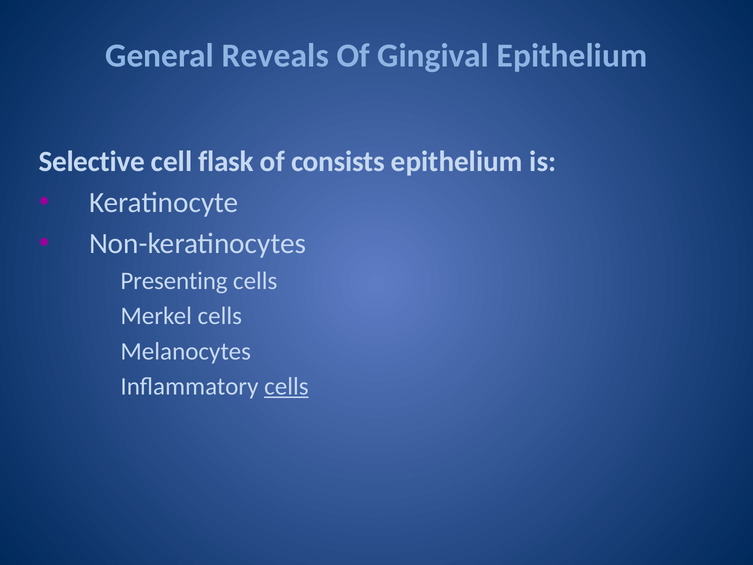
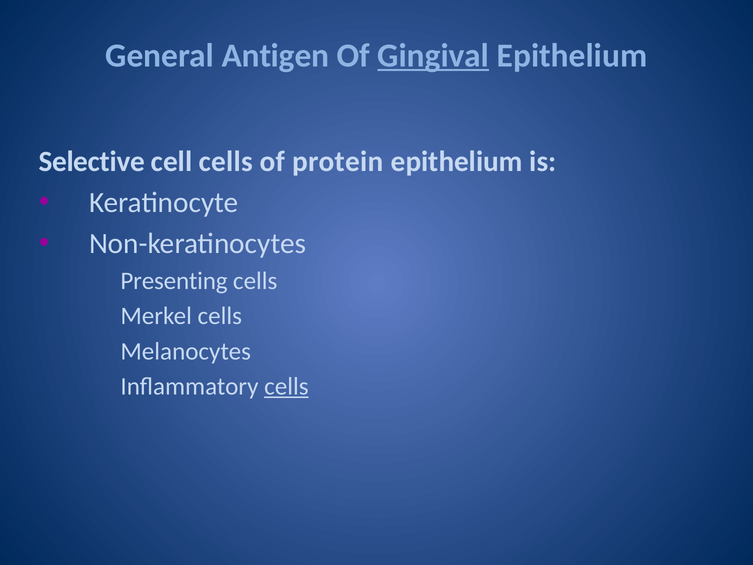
Reveals: Reveals -> Antigen (275, 56)
Gingival underline: none -> present (433, 56)
cell flask: flask -> cells (226, 161)
consists: consists -> protein (338, 161)
